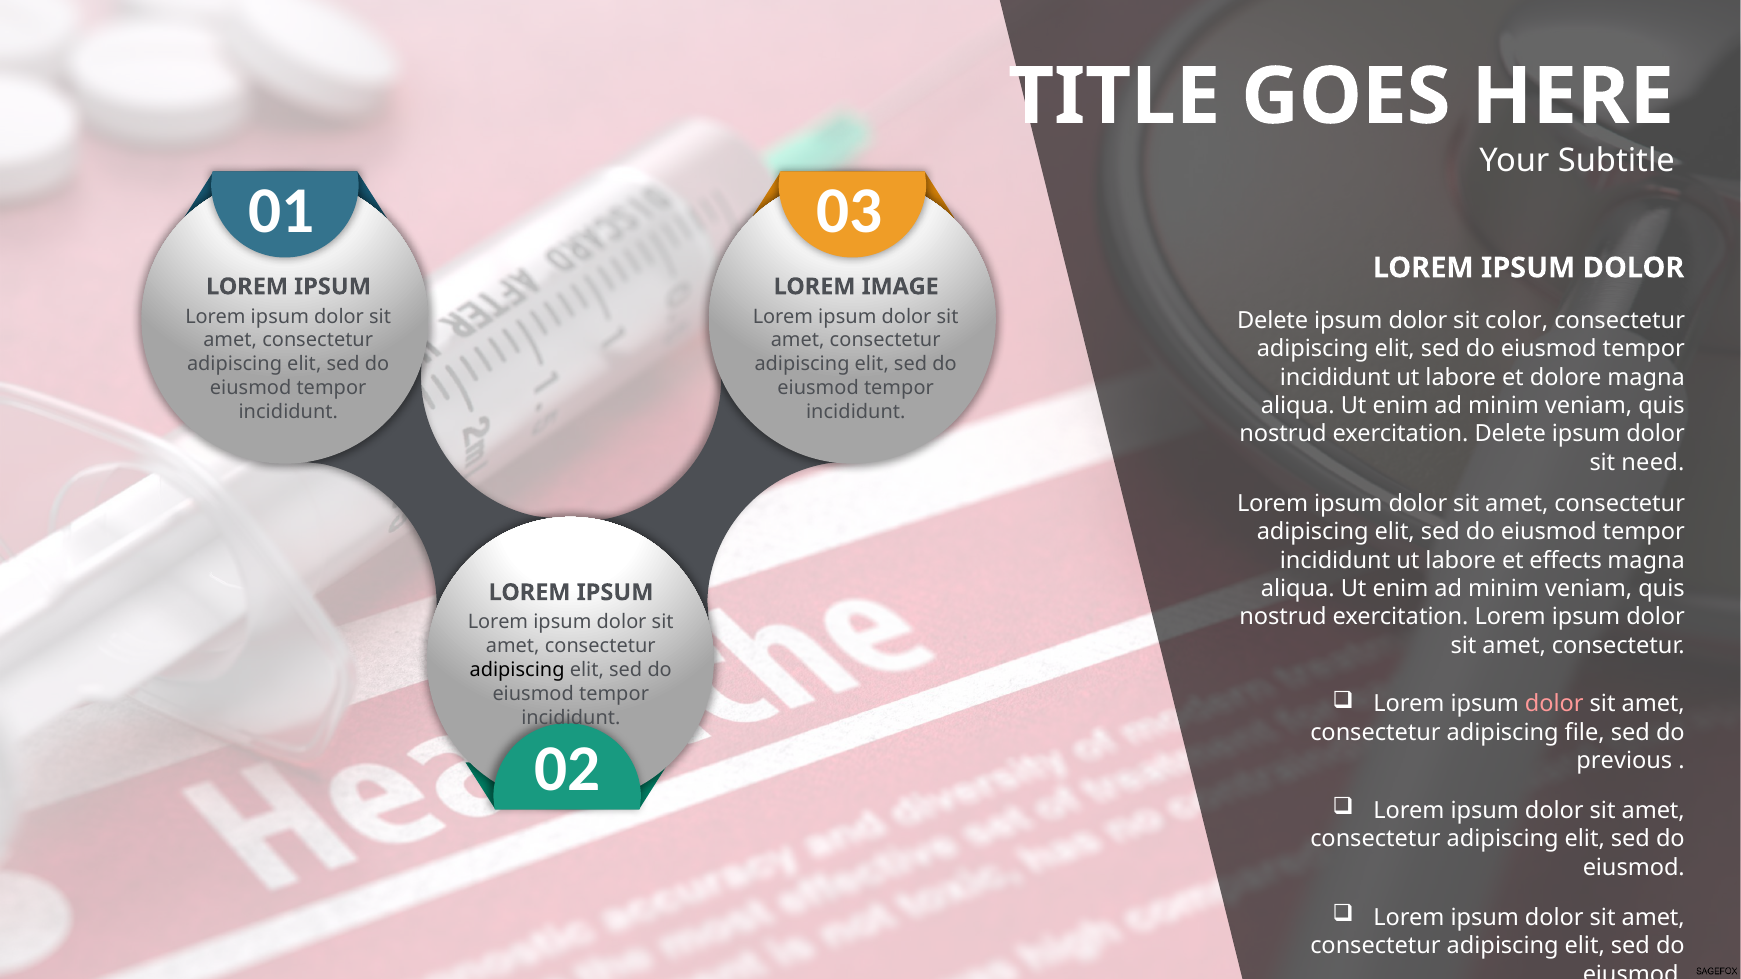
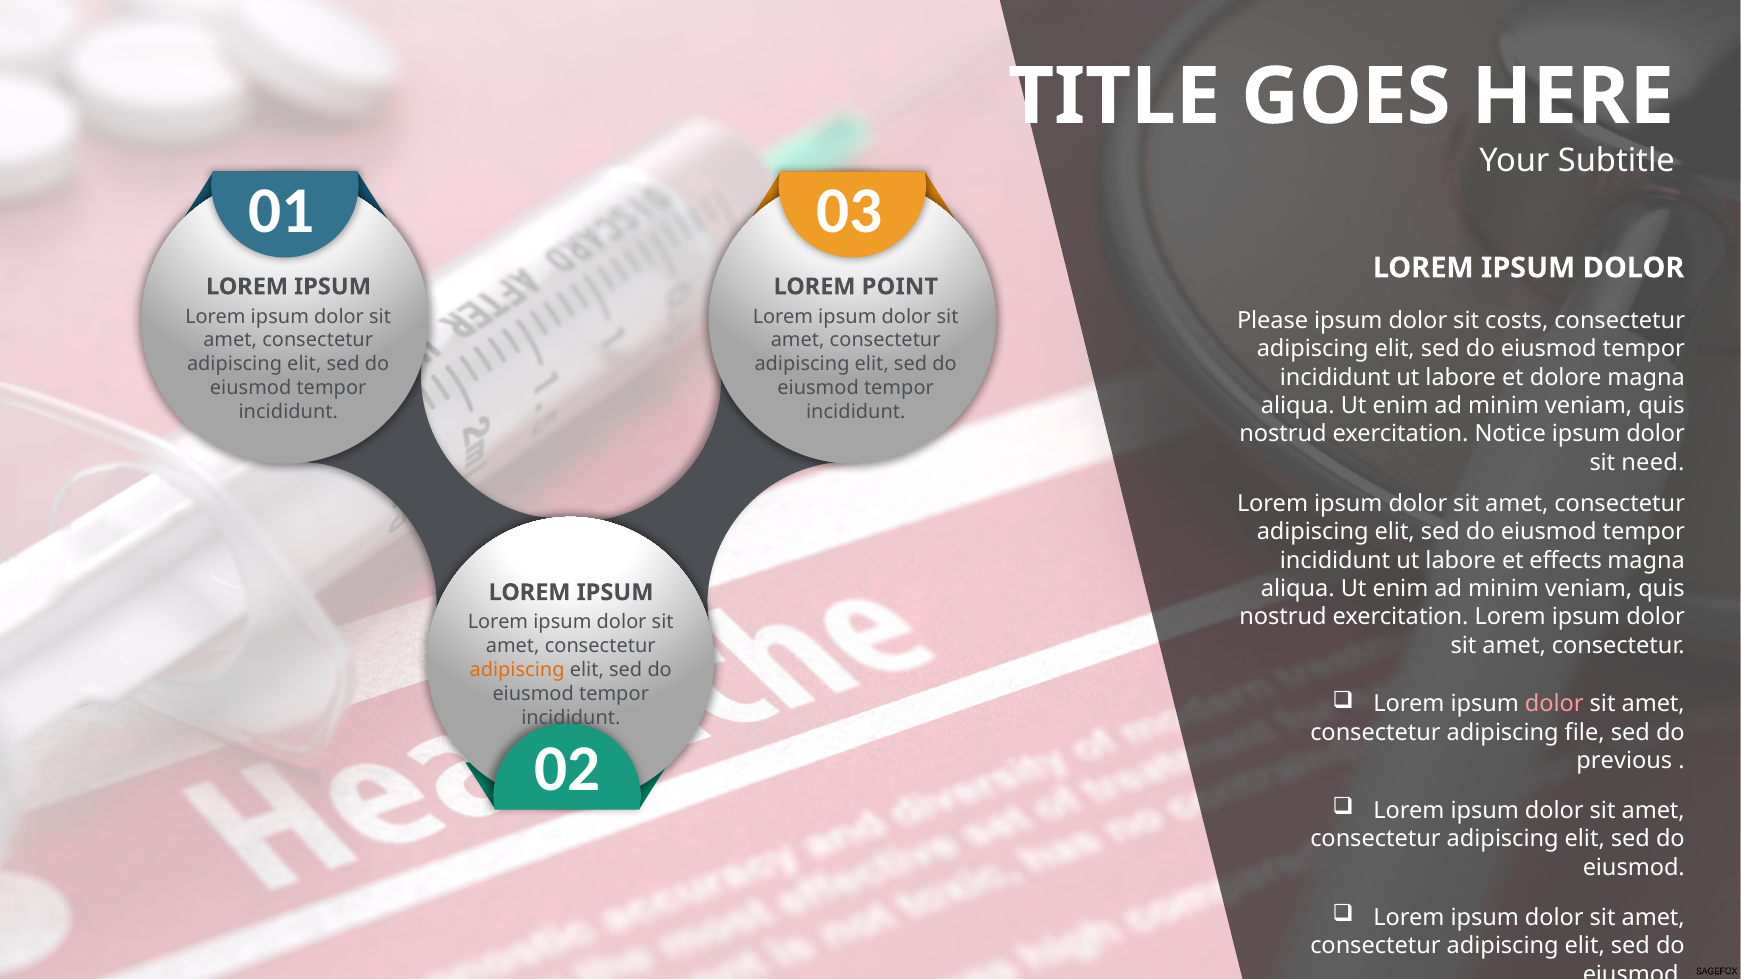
IMAGE: IMAGE -> POINT (900, 287)
Delete: Delete -> Please (1273, 321)
color: color -> costs (1517, 321)
exercitation Delete: Delete -> Notice (1510, 434)
adipiscing colour: black -> orange (517, 670)
